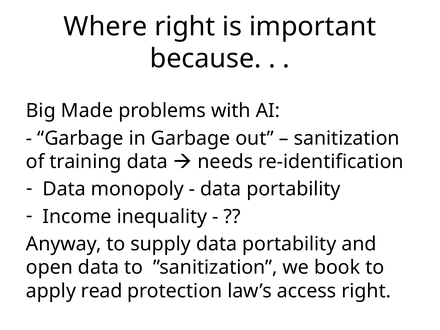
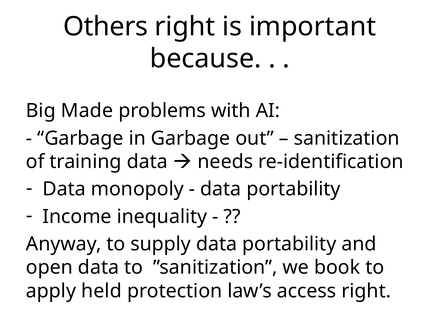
Where: Where -> Others (106, 26)
read: read -> held (101, 291)
